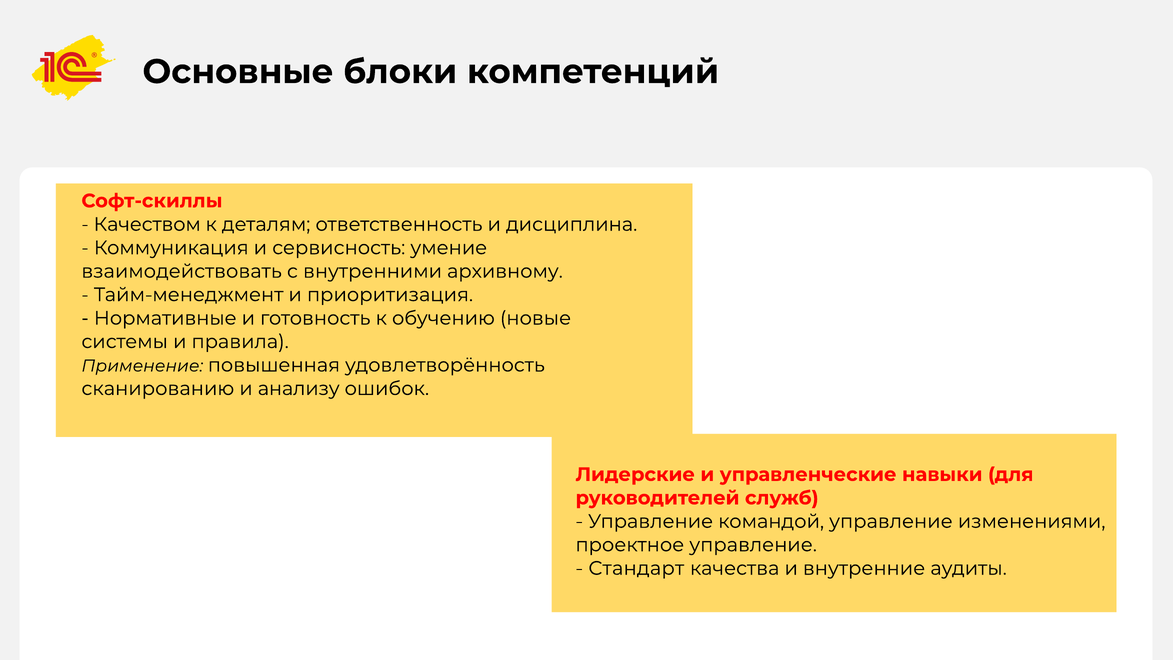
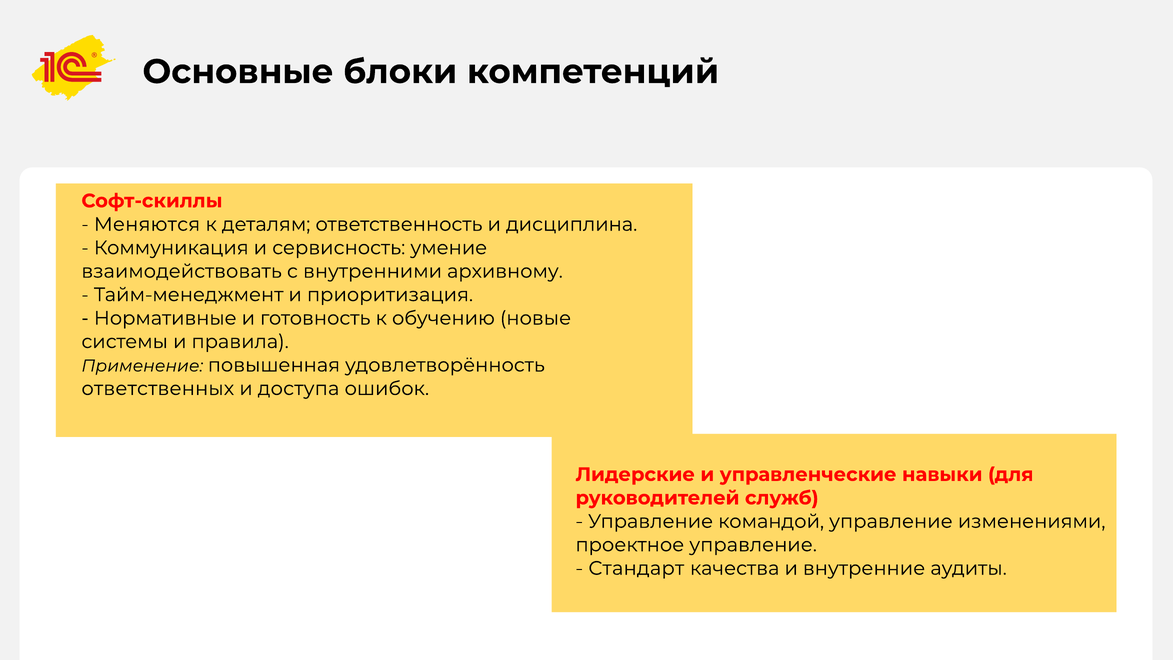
Качеством: Качеством -> Меняются (147, 224)
сканированию: сканированию -> ответственных (158, 388)
анализу: анализу -> доступа (299, 388)
